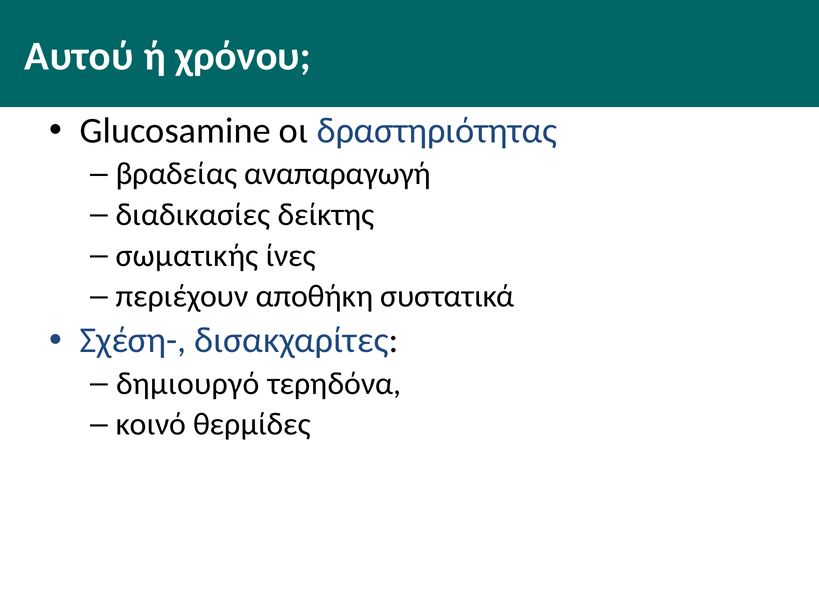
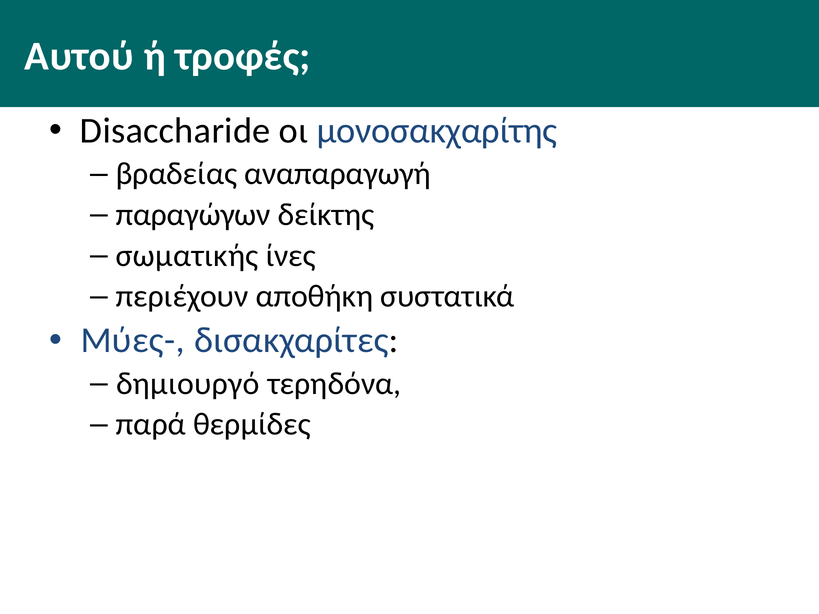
χρόνου: χρόνου -> τροφές (243, 56)
Glucosamine: Glucosamine -> Disaccharide (175, 131)
δραστηριότητας: δραστηριότητας -> μονοσακχαρίτης (437, 131)
διαδικασίες: διαδικασίες -> παραγώγων (193, 215)
Σχέση-: Σχέση- -> Μύες- (133, 341)
κοινό: κοινό -> παρά (151, 425)
